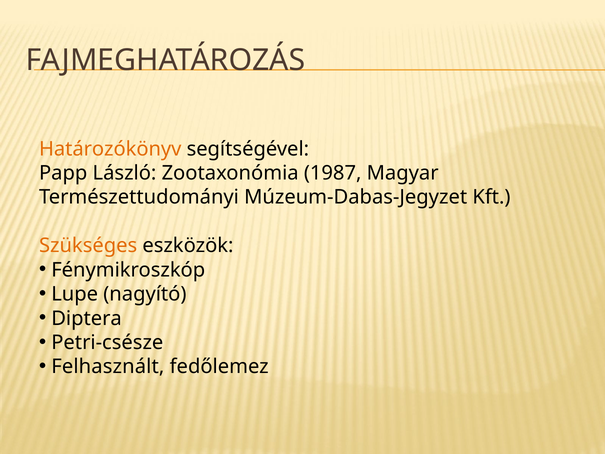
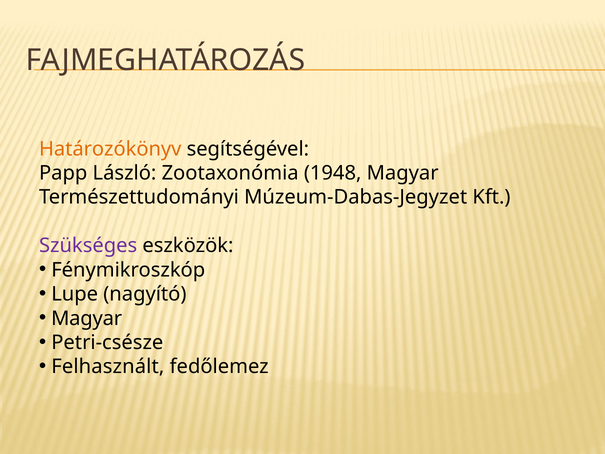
1987: 1987 -> 1948 (333, 173)
Szükséges colour: orange -> purple (88, 246)
Diptera: Diptera -> Magyar (87, 318)
